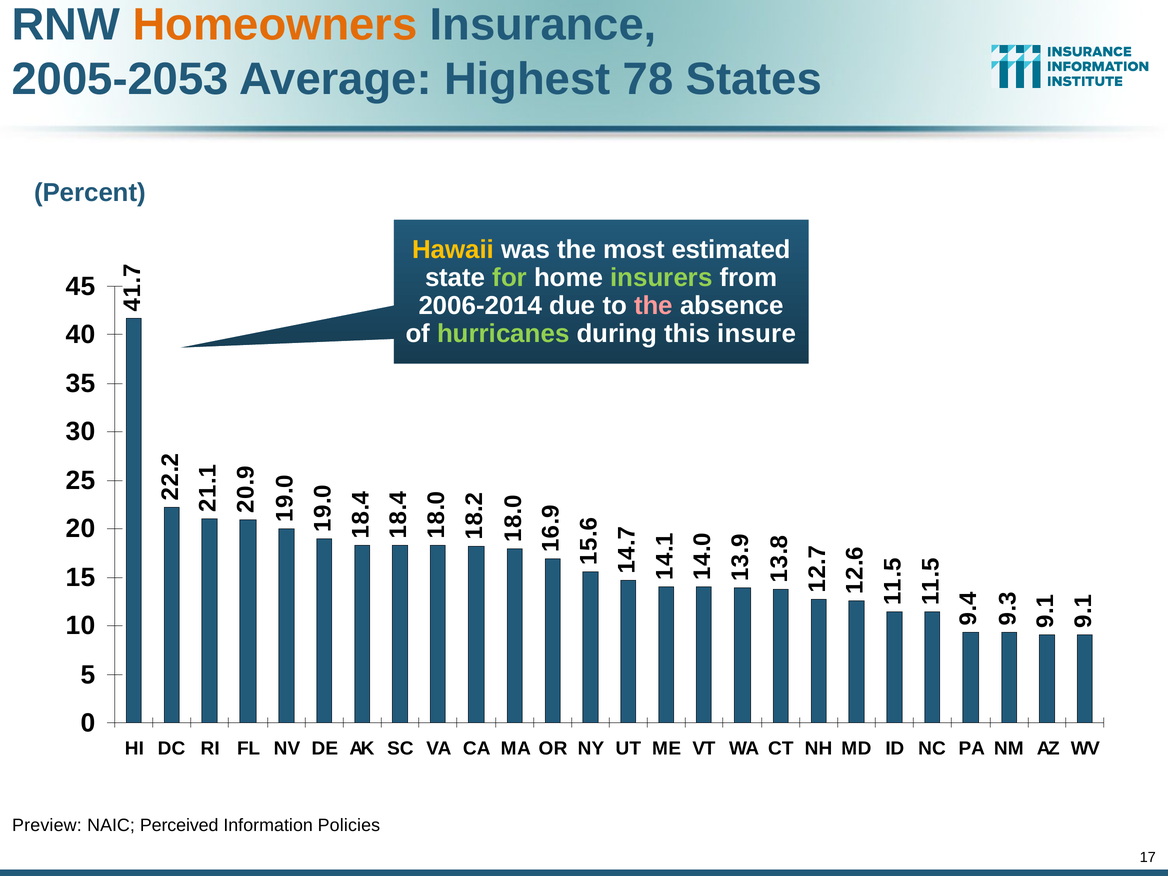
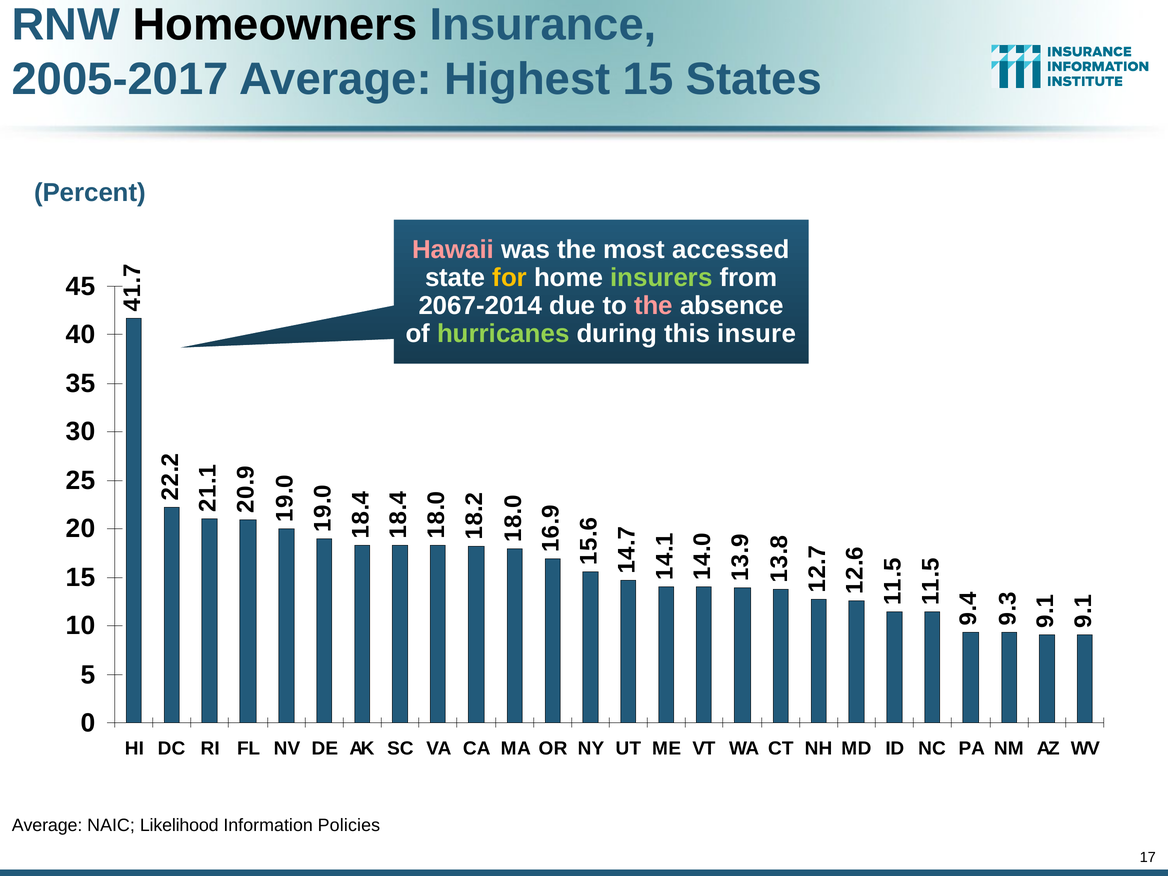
Homeowners colour: orange -> black (275, 25)
2005-2053: 2005-2053 -> 2005-2017 (120, 79)
Highest 78: 78 -> 15 (648, 79)
Hawaii colour: yellow -> pink (453, 250)
estimated: estimated -> accessed (731, 250)
for colour: light green -> yellow (510, 278)
2006-2014: 2006-2014 -> 2067-2014 (480, 306)
Preview: Preview -> Average (47, 825)
Perceived: Perceived -> Likelihood (179, 825)
